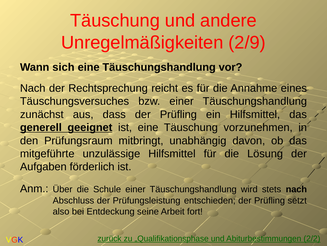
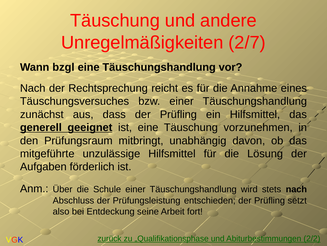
2/9: 2/9 -> 2/7 (247, 42)
sich: sich -> bzgl (63, 67)
